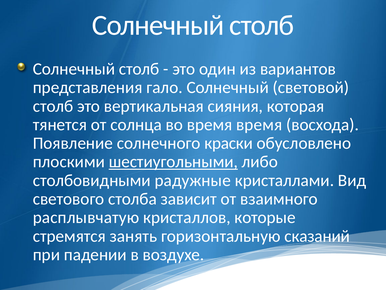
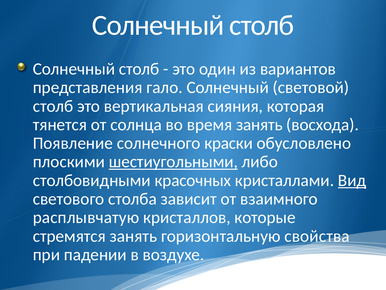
время время: время -> занять (259, 124)
радужные: радужные -> красочных (193, 180)
Вид underline: none -> present (352, 180)
сказаний: сказаний -> свойства (317, 236)
